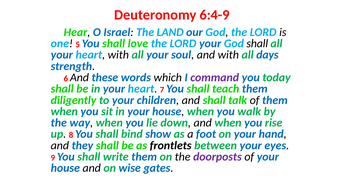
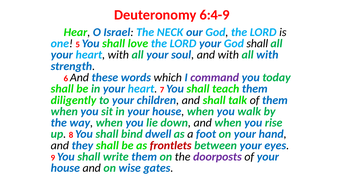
LAND: LAND -> NECK (170, 32)
all days: days -> with (267, 55)
show: show -> dwell (158, 134)
frontlets colour: black -> red (171, 146)
